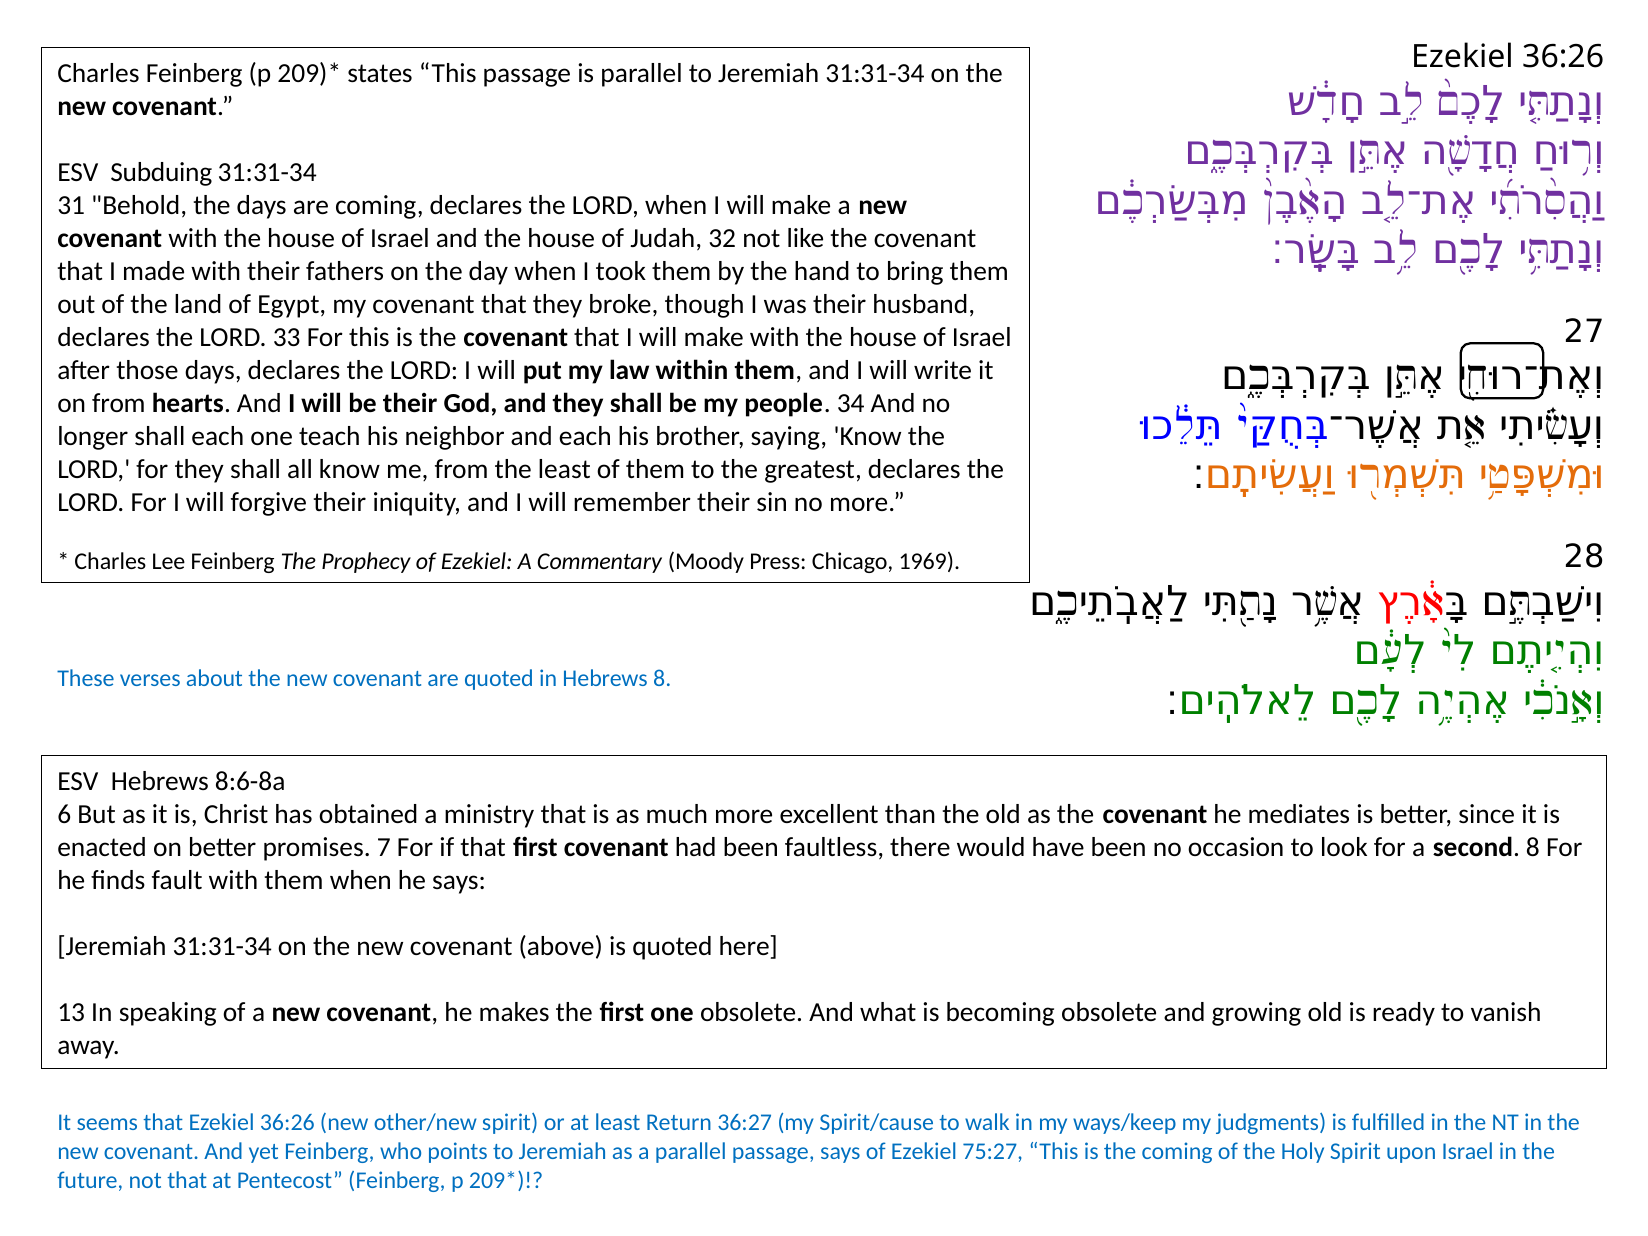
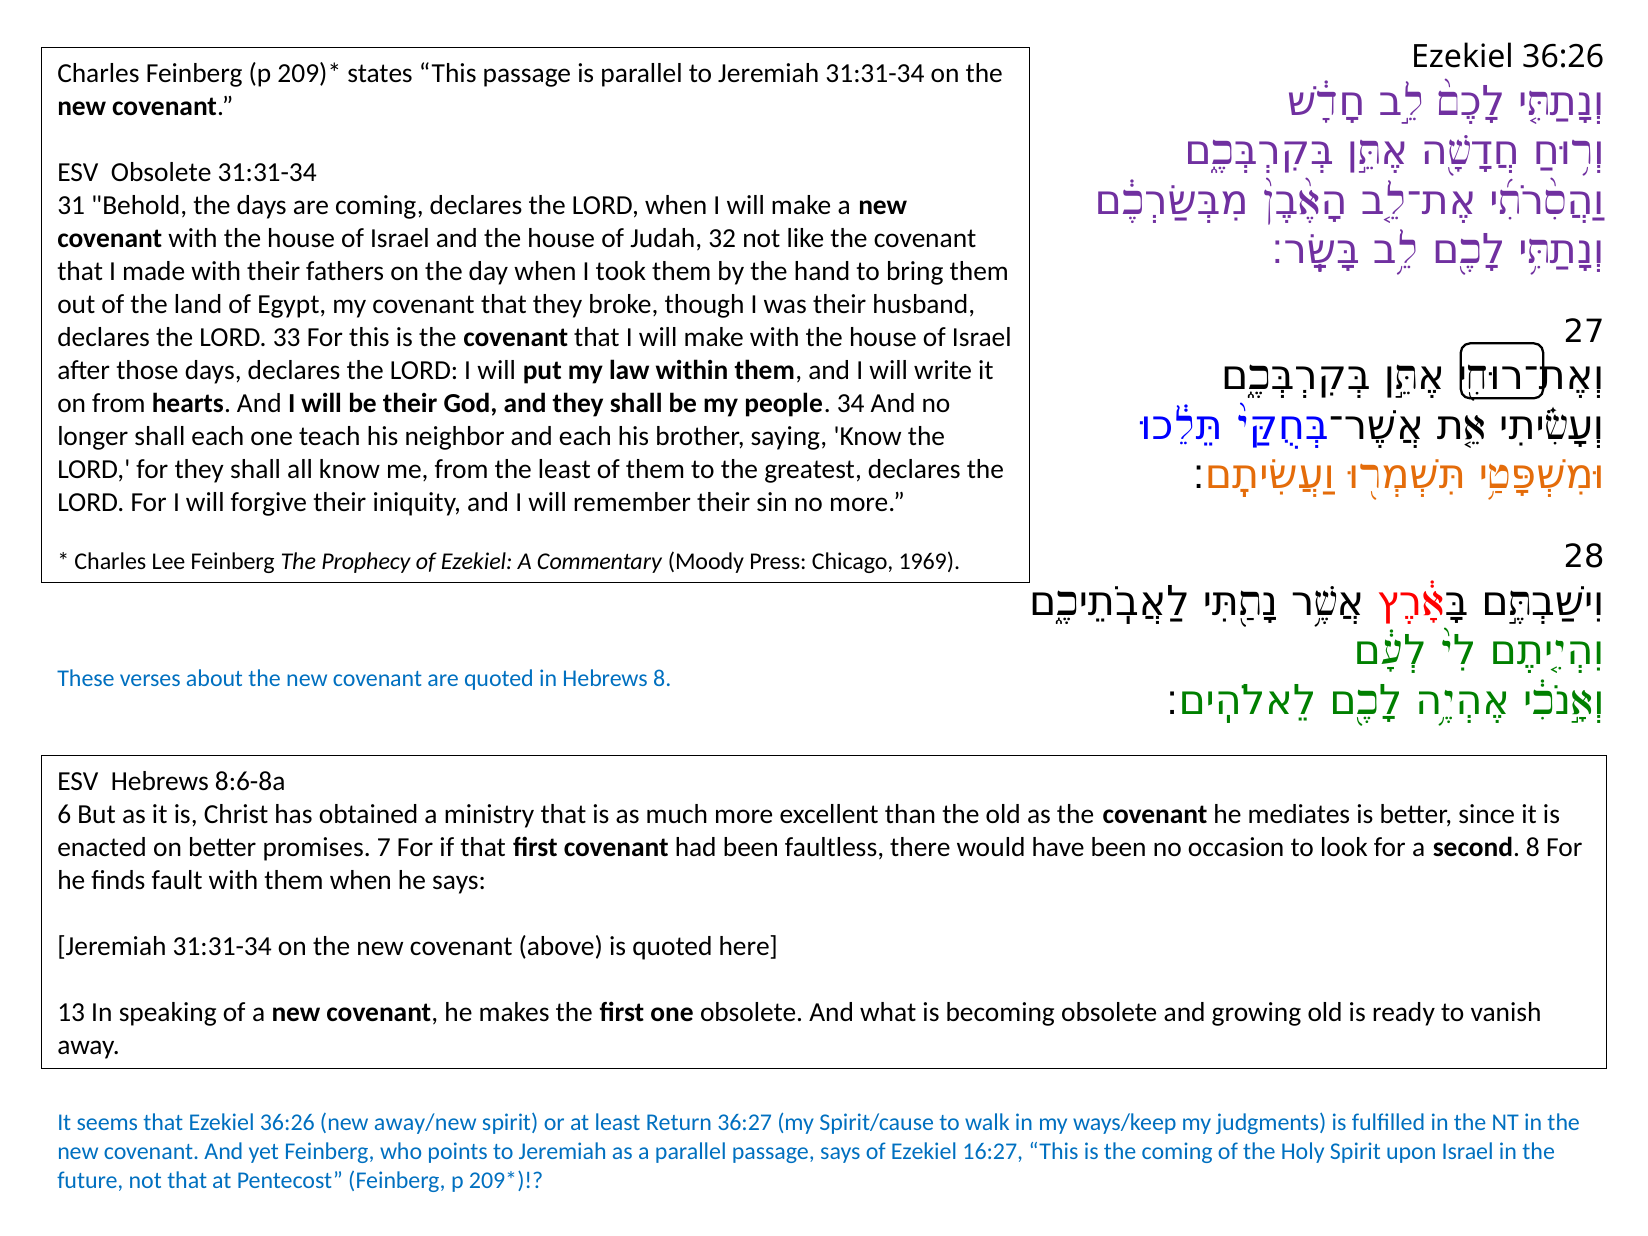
ESV Subduing: Subduing -> Obsolete (161, 172)
other/new: other/new -> away/new (425, 1123)
75:27: 75:27 -> 16:27 (993, 1152)
